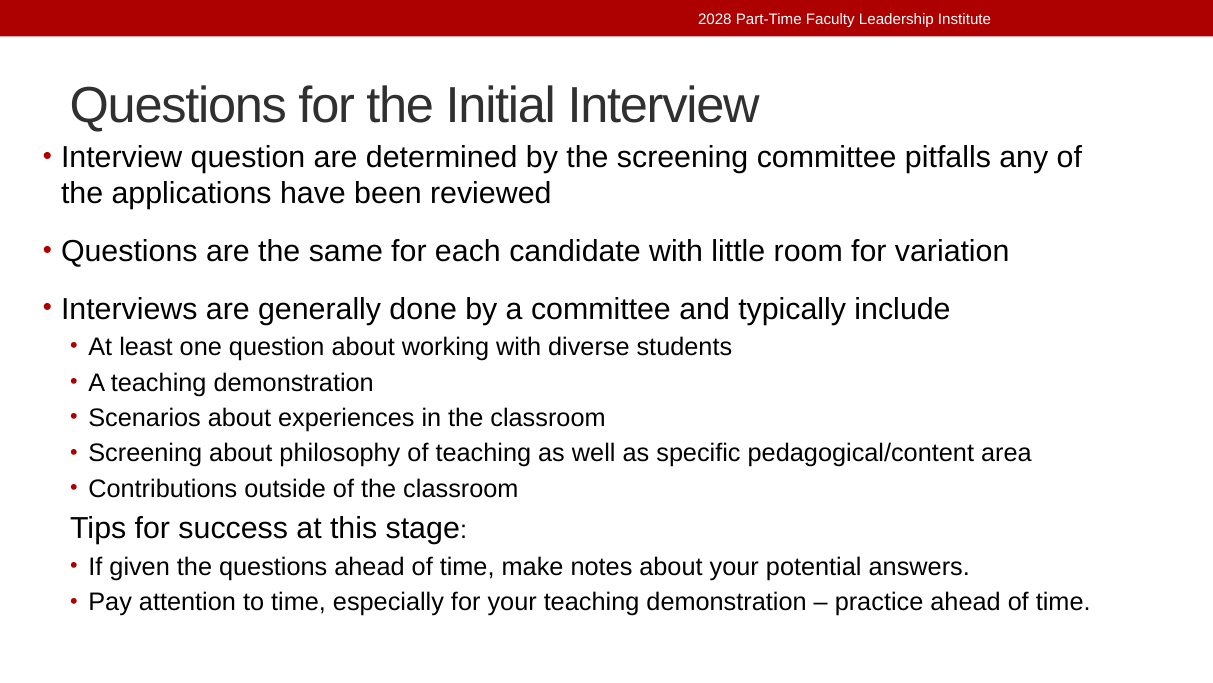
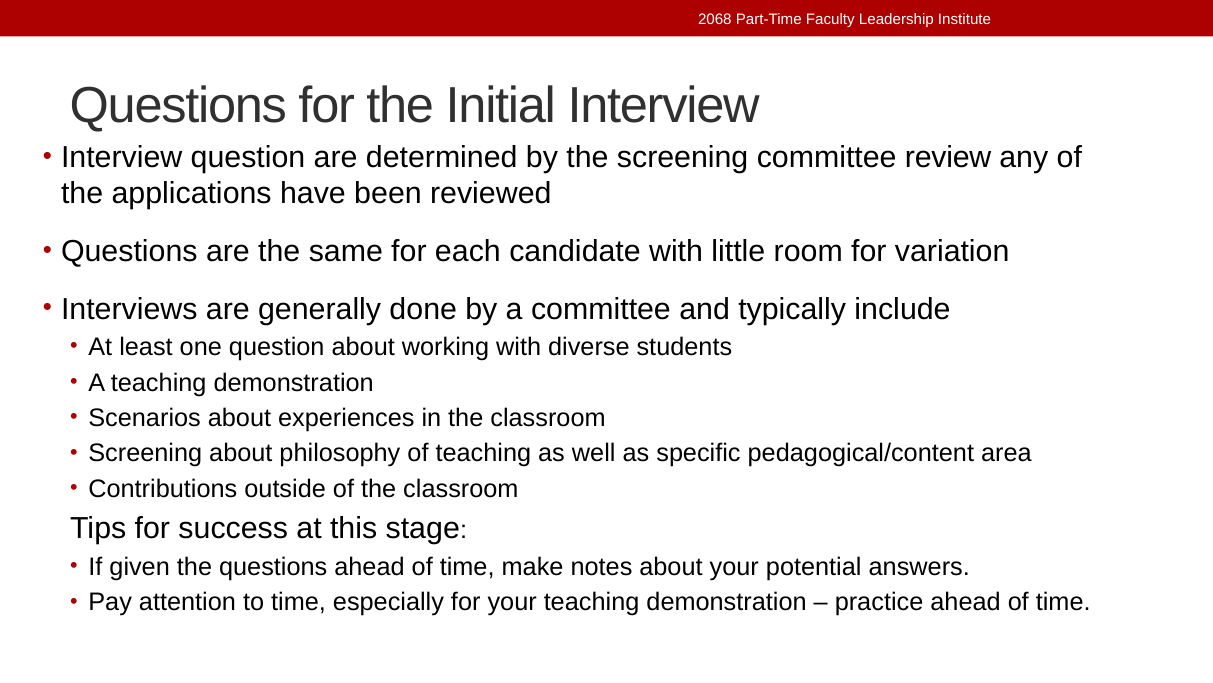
2028: 2028 -> 2068 (715, 19)
pitfalls: pitfalls -> review (948, 157)
